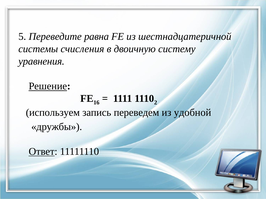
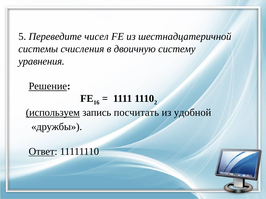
равна: равна -> чисел (96, 37)
используем underline: none -> present (53, 113)
переведем: переведем -> посчитать (136, 113)
